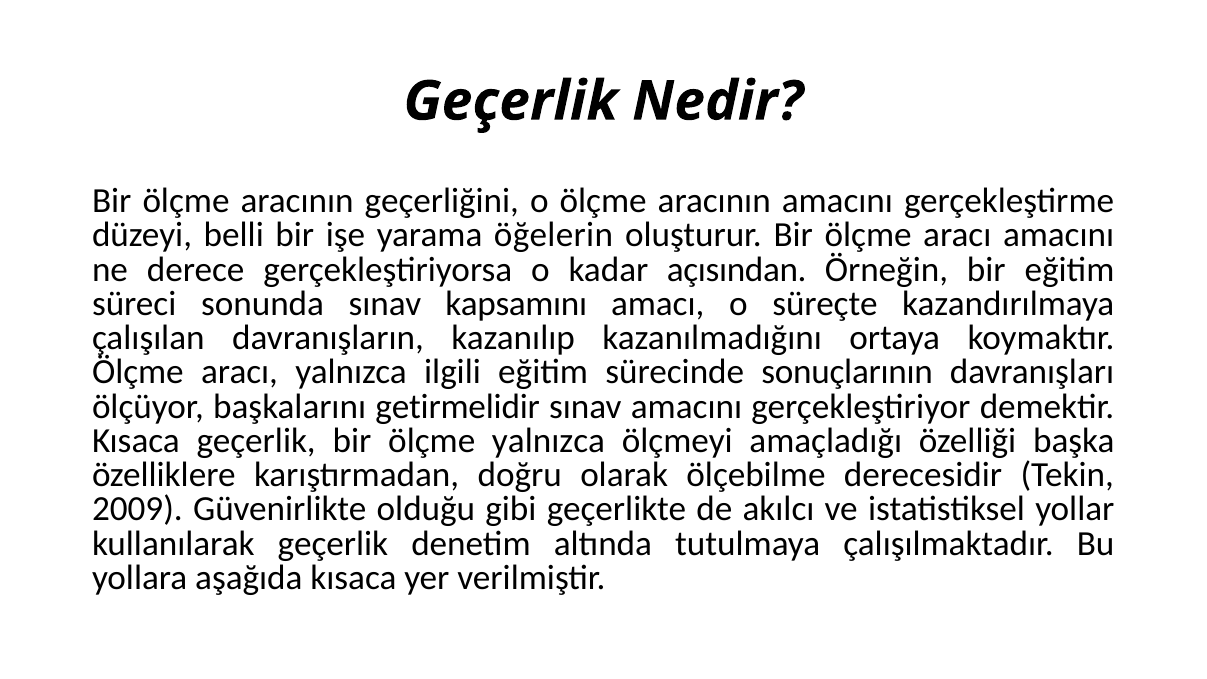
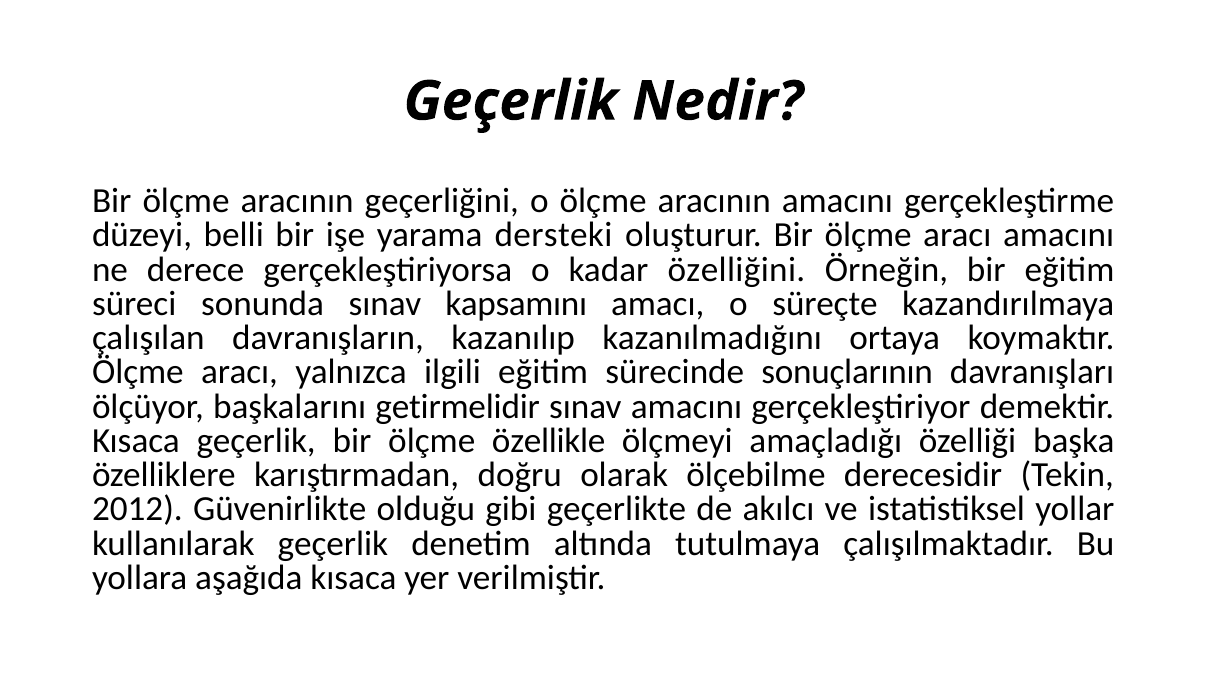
öğelerin: öğelerin -> dersteki (554, 235)
açısından: açısından -> özelliğini (736, 270)
ölçme yalnızca: yalnızca -> özellikle (549, 441)
2009: 2009 -> 2012 (137, 509)
